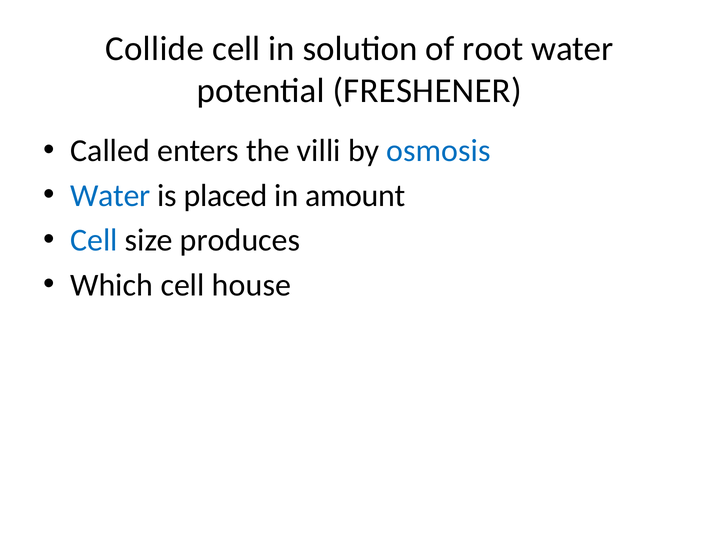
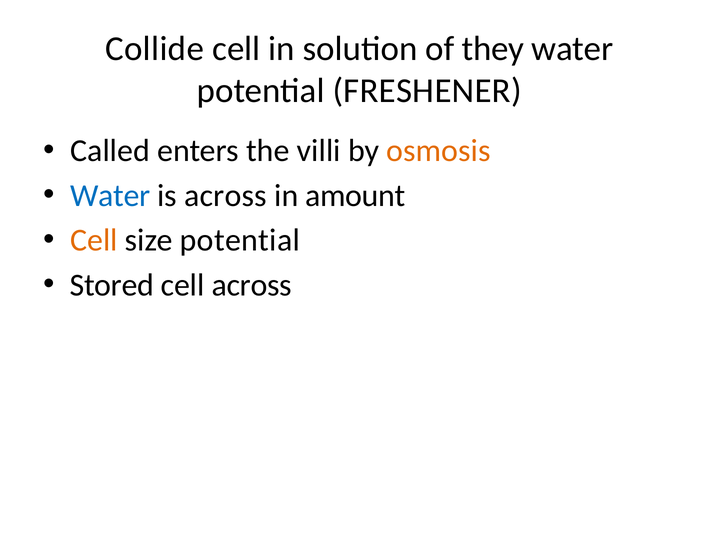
root: root -> they (493, 49)
osmosis colour: blue -> orange (438, 151)
is placed: placed -> across (225, 196)
Cell colour: blue -> orange (94, 240)
size produces: produces -> potential (240, 240)
Which: Which -> Stored (112, 285)
cell house: house -> across (252, 285)
